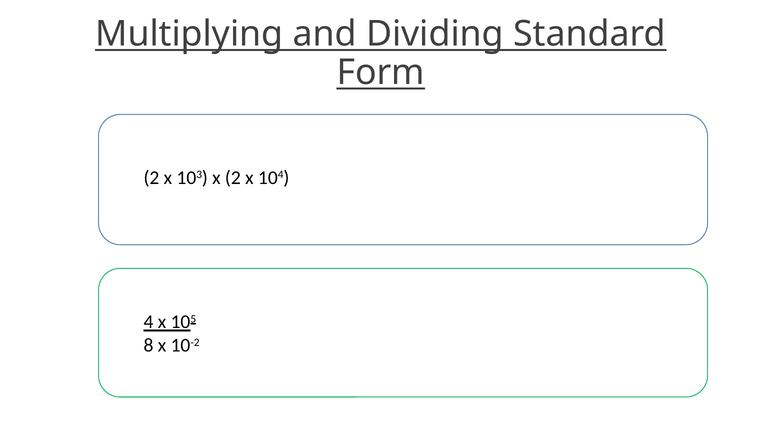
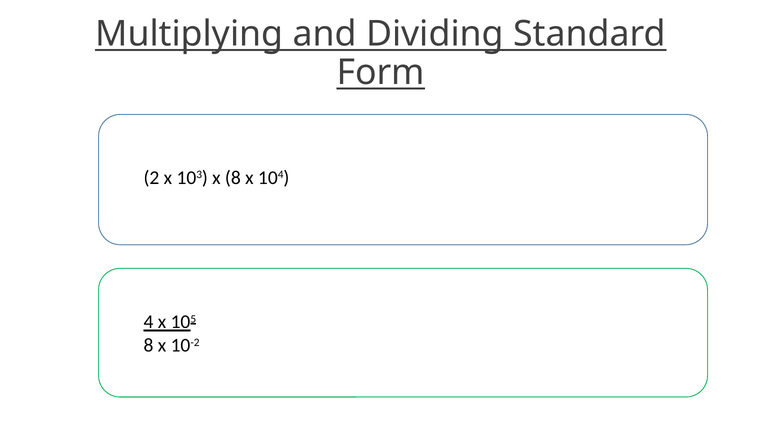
x 2: 2 -> 8 (233, 178)
